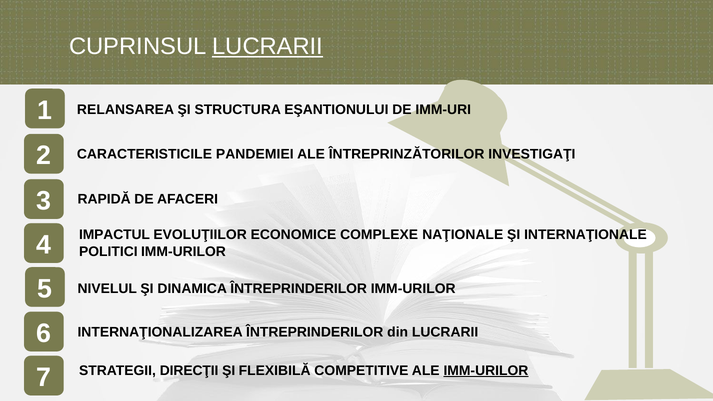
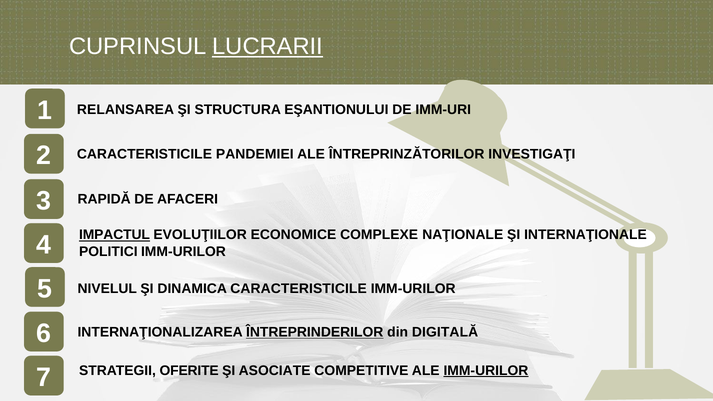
IMPACTUL underline: none -> present (114, 235)
DINAMICA ÎNTREPRINDERILOR: ÎNTREPRINDERILOR -> CARACTERISTICILE (299, 289)
ÎNTREPRINDERILOR underline: none -> present (315, 332)
din LUCRARII: LUCRARII -> DIGITALĂ (445, 332)
DIRECŢII: DIRECŢII -> OFERITE (189, 371)
FLEXIBILĂ: FLEXIBILĂ -> ASOCIATE (275, 371)
